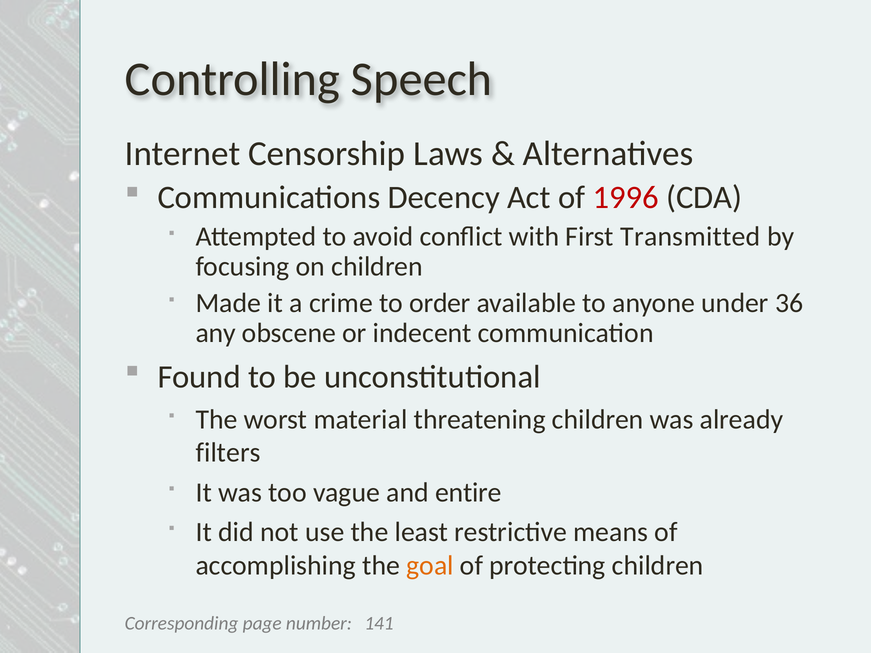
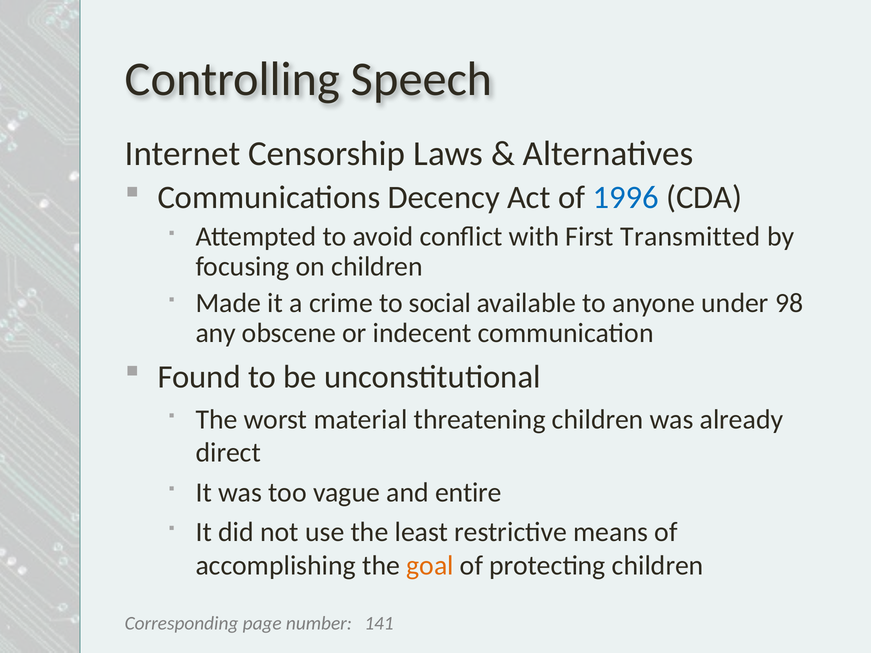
1996 colour: red -> blue (626, 198)
order: order -> social (440, 303)
36: 36 -> 98 (789, 303)
filters: filters -> direct (228, 453)
